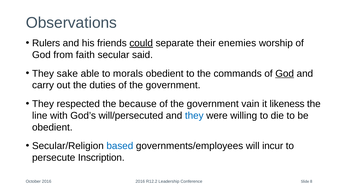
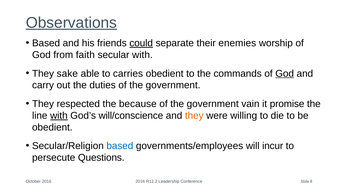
Observations underline: none -> present (71, 23)
Rulers: Rulers -> Based (46, 43)
secular said: said -> with (142, 55)
morals: morals -> carries (128, 74)
likeness: likeness -> promise (287, 104)
with underline: none -> present (59, 116)
will/persecuted: will/persecuted -> will/conscience (131, 116)
they colour: blue -> orange (194, 116)
Inscription: Inscription -> Questions (101, 158)
